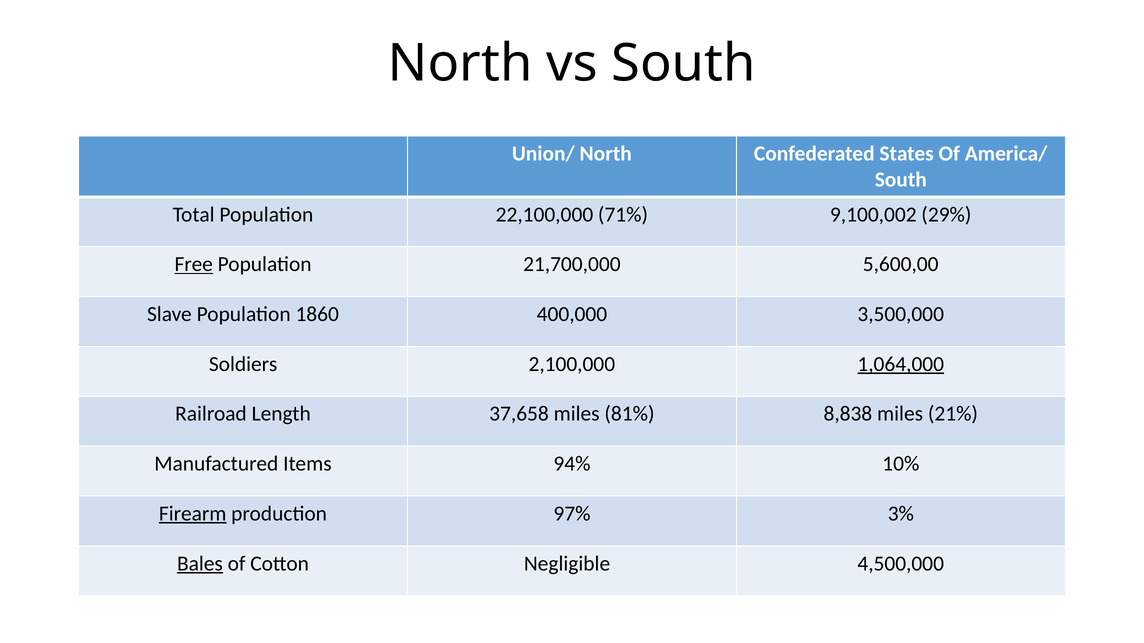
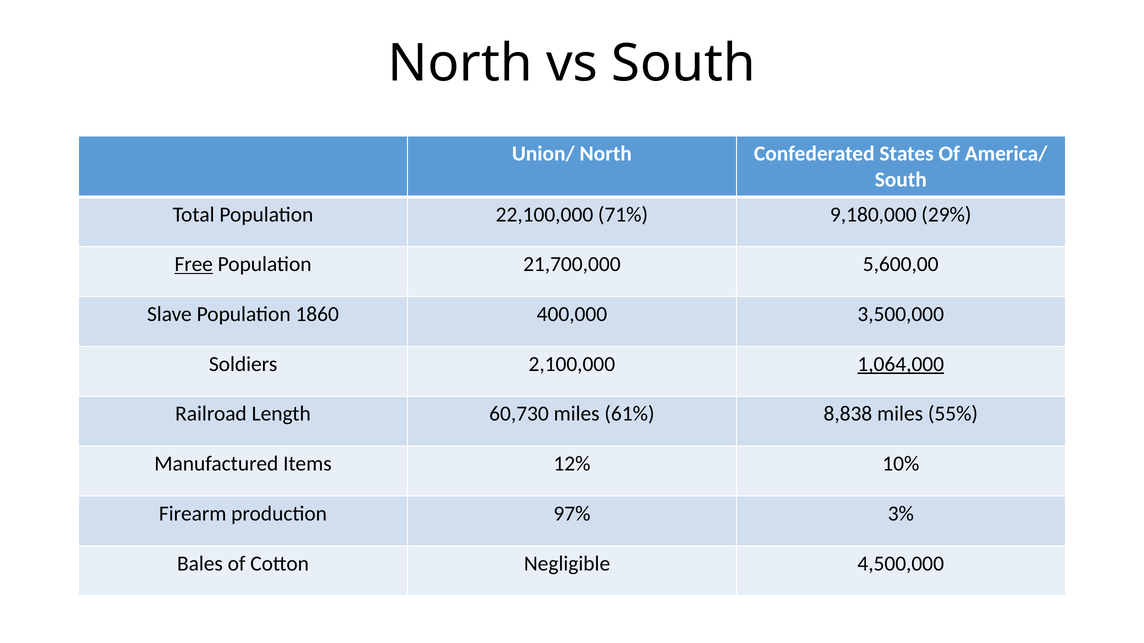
9,100,002: 9,100,002 -> 9,180,000 (873, 215)
37,658: 37,658 -> 60,730 (519, 414)
81%: 81% -> 61% (629, 414)
21%: 21% -> 55% (953, 414)
94%: 94% -> 12% (572, 464)
Firearm underline: present -> none (193, 514)
Bales underline: present -> none (200, 564)
